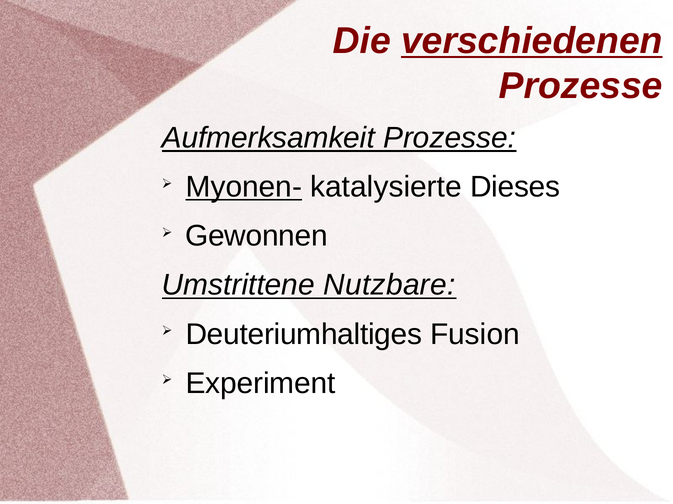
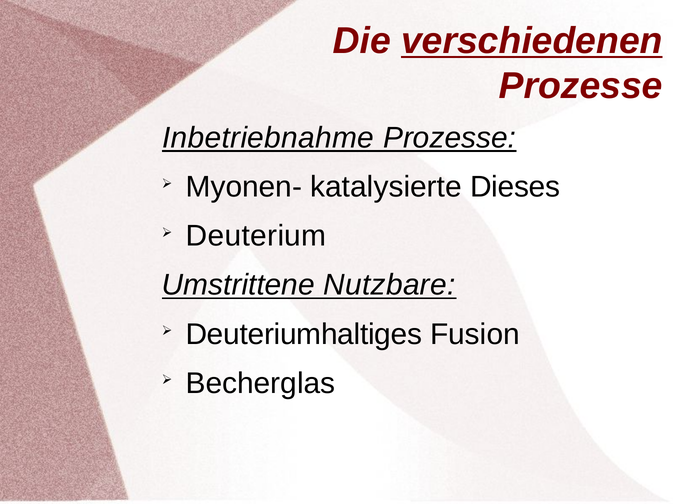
Aufmerksamkeit: Aufmerksamkeit -> Inbetriebnahme (268, 138)
Myonen- underline: present -> none (244, 187)
Gewonnen: Gewonnen -> Deuterium (256, 236)
Experiment: Experiment -> Becherglas (261, 384)
